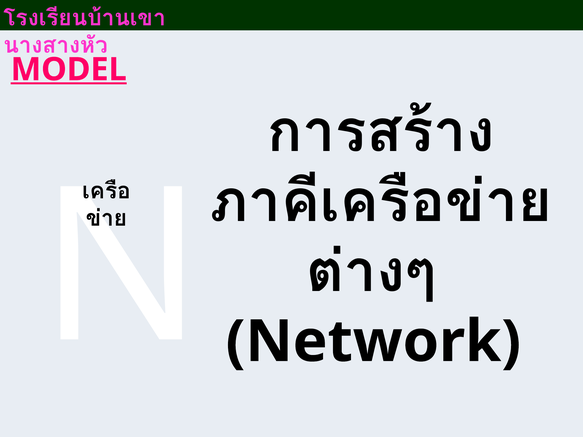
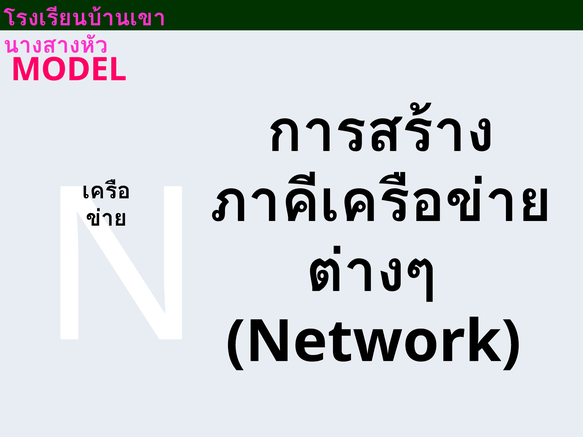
MODEL underline: present -> none (69, 70)
